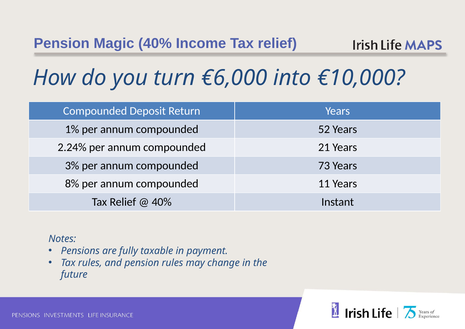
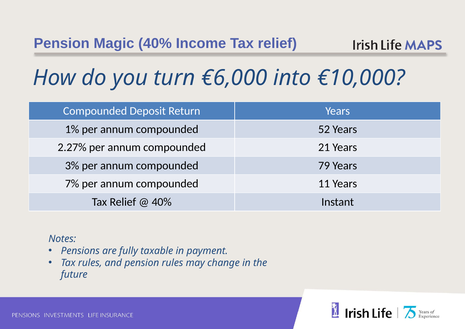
2.24%: 2.24% -> 2.27% (72, 147)
73: 73 -> 79 (324, 166)
8%: 8% -> 7% (72, 184)
